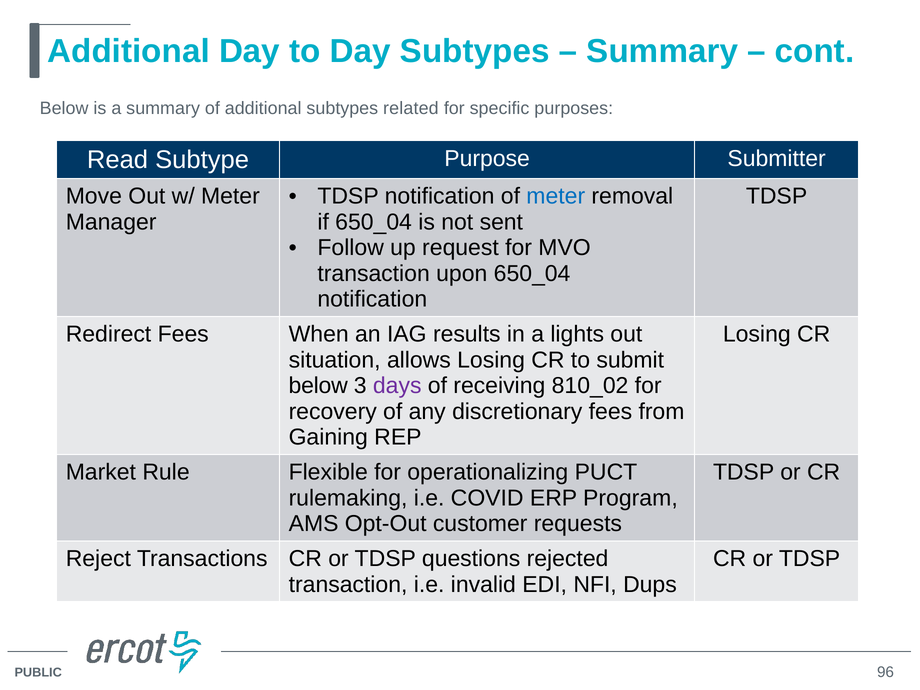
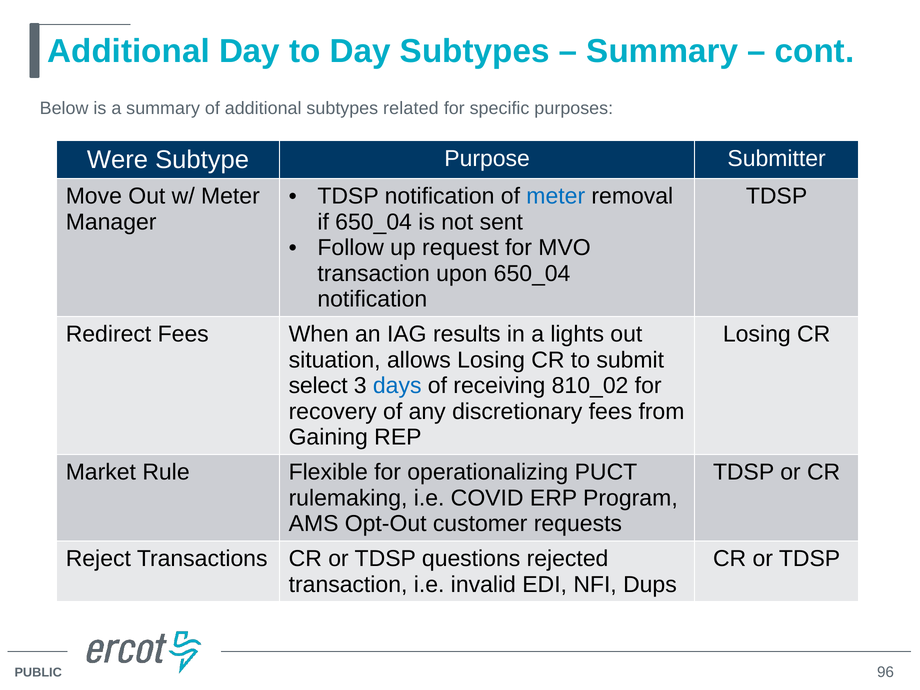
Read: Read -> Were (118, 160)
below: below -> select (318, 386)
days colour: purple -> blue (397, 386)
